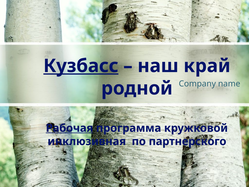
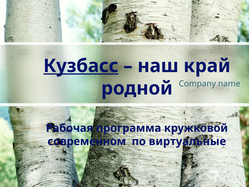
Рабочая underline: present -> none (70, 128)
инклюзивная: инклюзивная -> современном (87, 141)
партнерского: партнерского -> виртуальные (187, 141)
